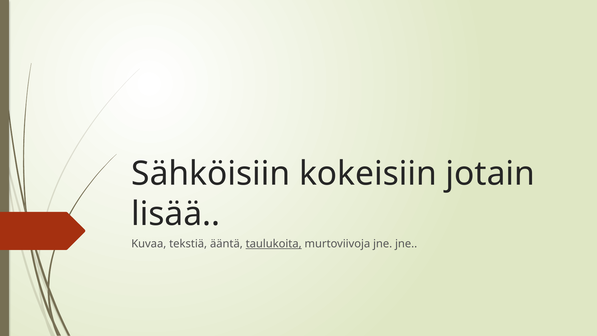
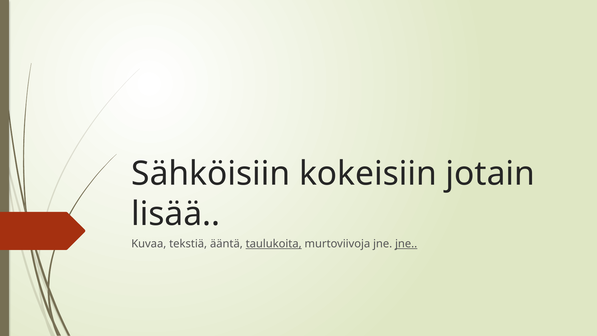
jne underline: none -> present (406, 244)
